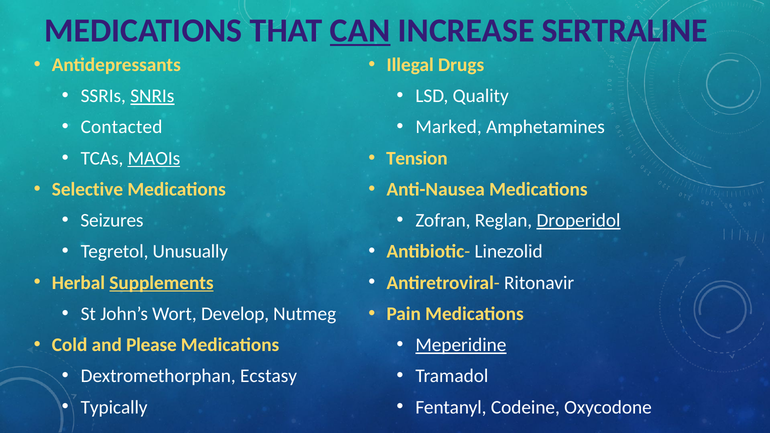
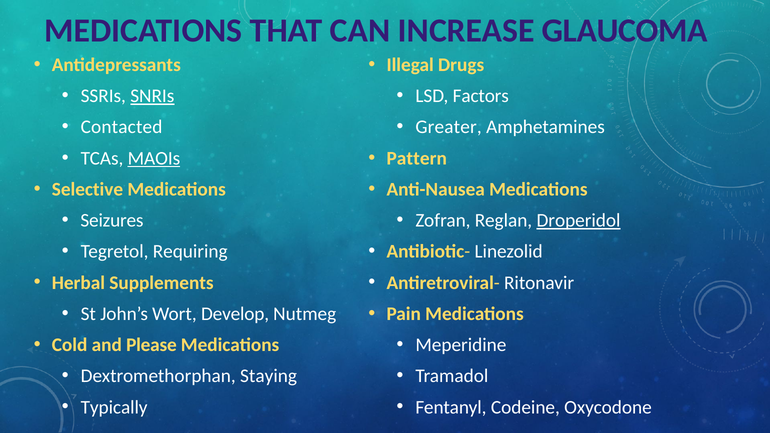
CAN underline: present -> none (360, 30)
SERTRALINE: SERTRALINE -> GLAUCOMA (625, 30)
Quality: Quality -> Factors (481, 96)
Marked: Marked -> Greater (449, 127)
Tension: Tension -> Pattern (417, 158)
Unusually: Unusually -> Requiring (190, 252)
Supplements underline: present -> none (162, 283)
Meperidine underline: present -> none (461, 345)
Ecstasy: Ecstasy -> Staying (269, 376)
